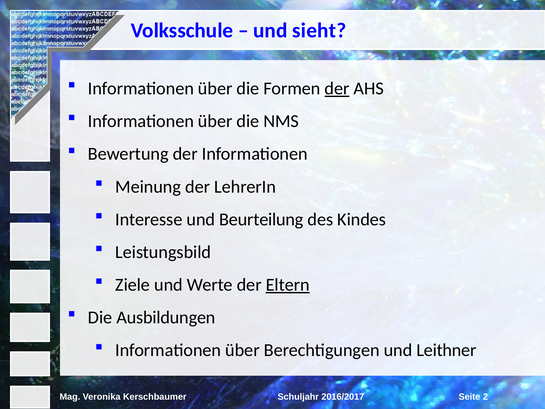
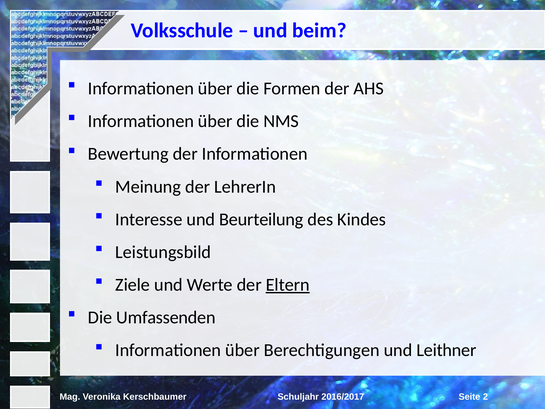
sieht: sieht -> beim (319, 30)
der underline: present -> none (337, 88)
Ausbildungen: Ausbildungen -> Umfassenden (166, 317)
